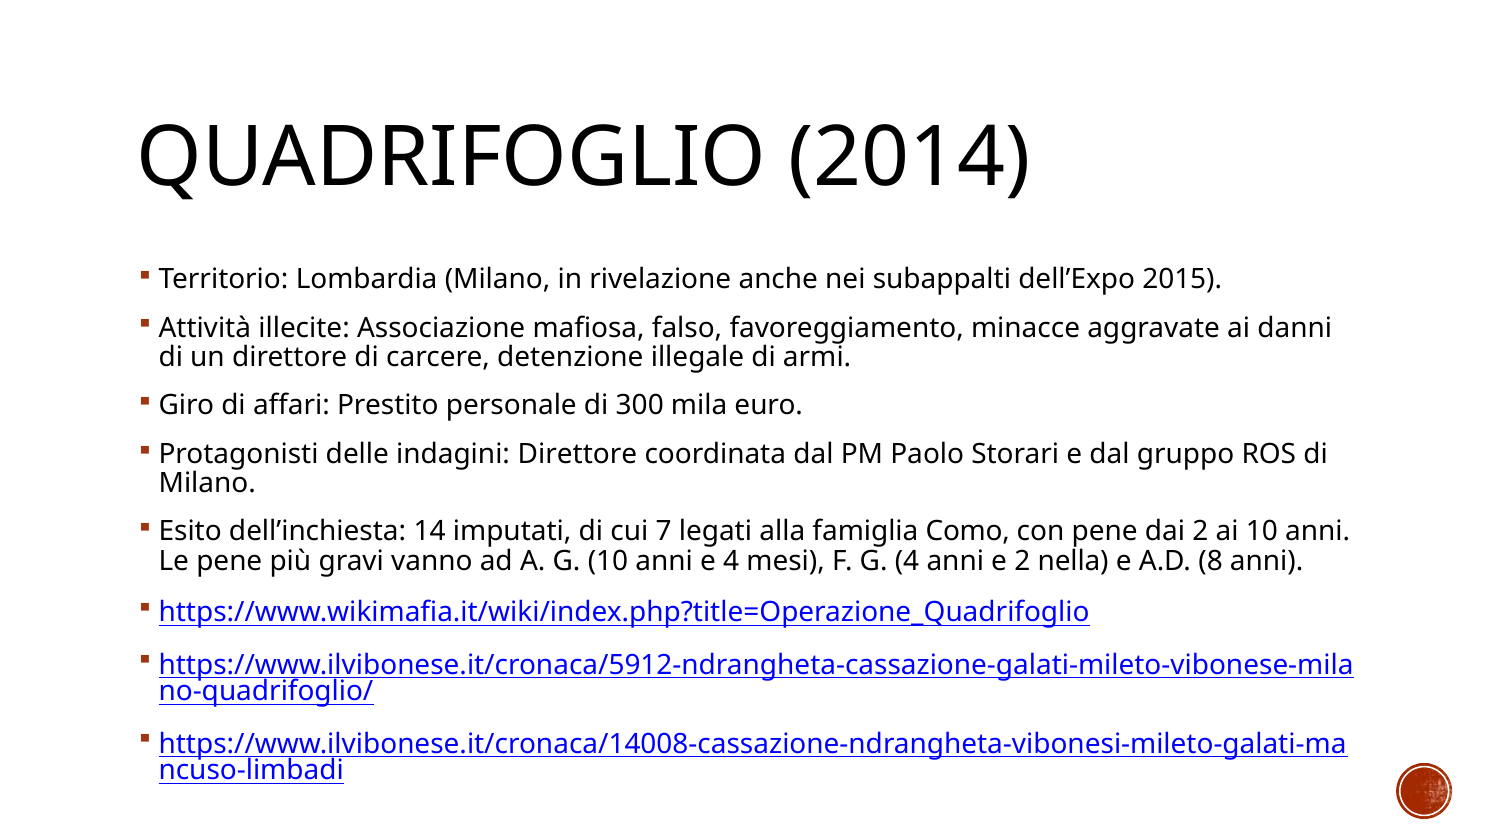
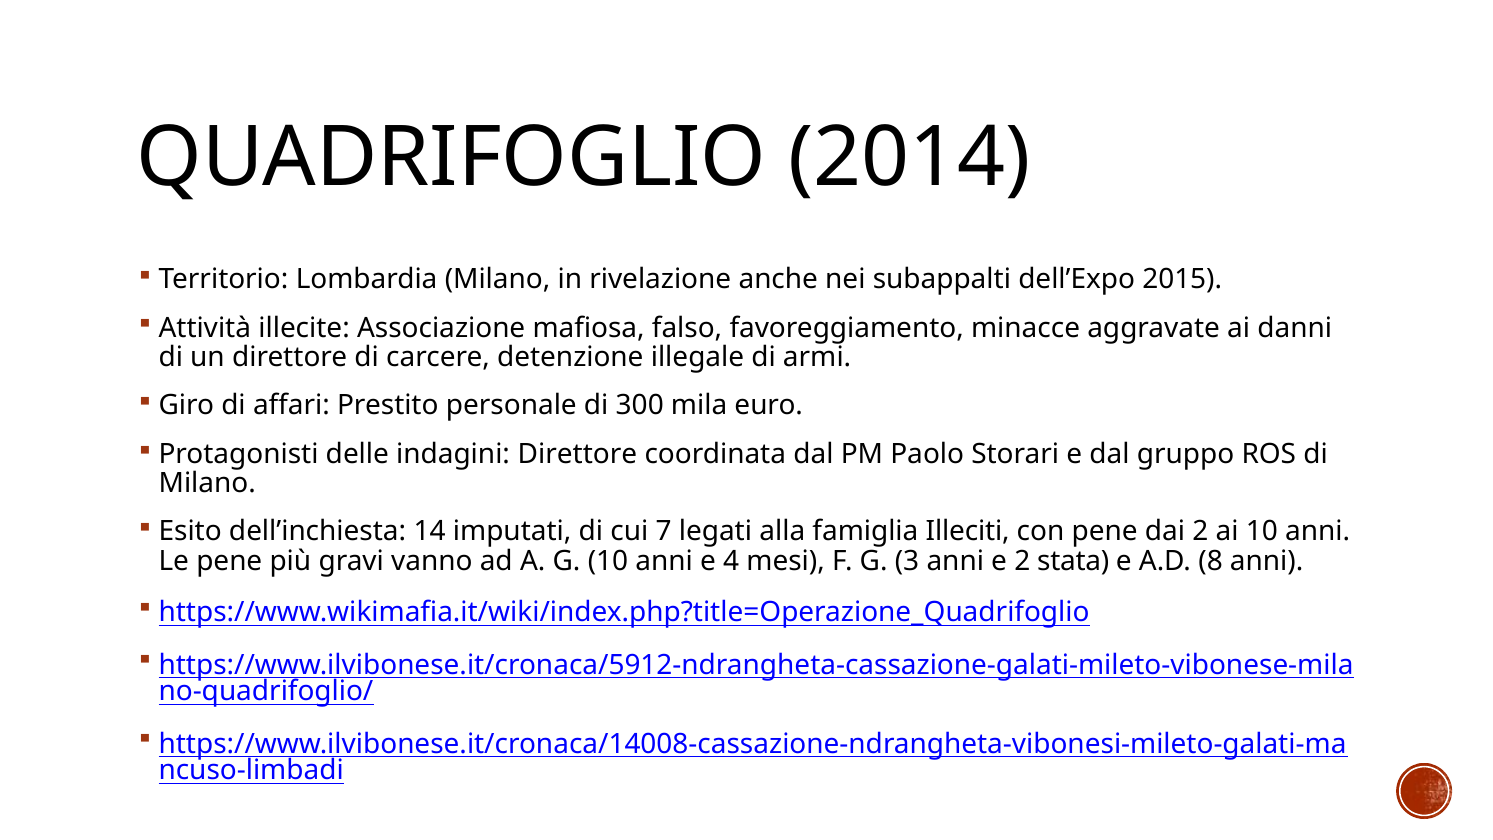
Como: Como -> Illeciti (968, 532)
G 4: 4 -> 3 (907, 561)
nella: nella -> stata (1073, 561)
